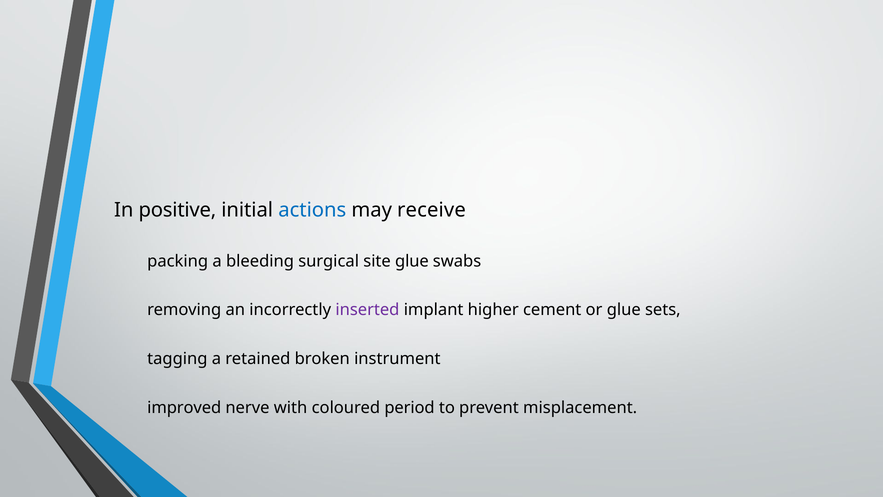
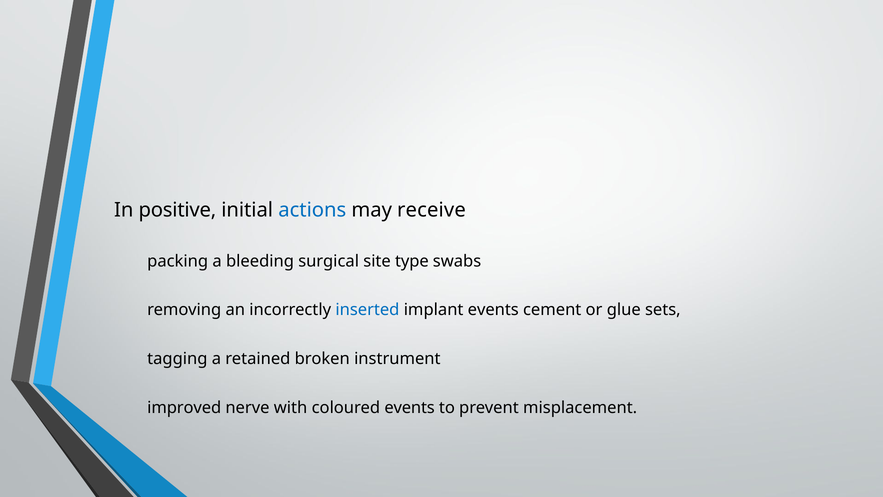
site glue: glue -> type (412, 261)
inserted colour: purple -> blue (367, 310)
implant higher: higher -> events (493, 310)
coloured period: period -> events (410, 408)
